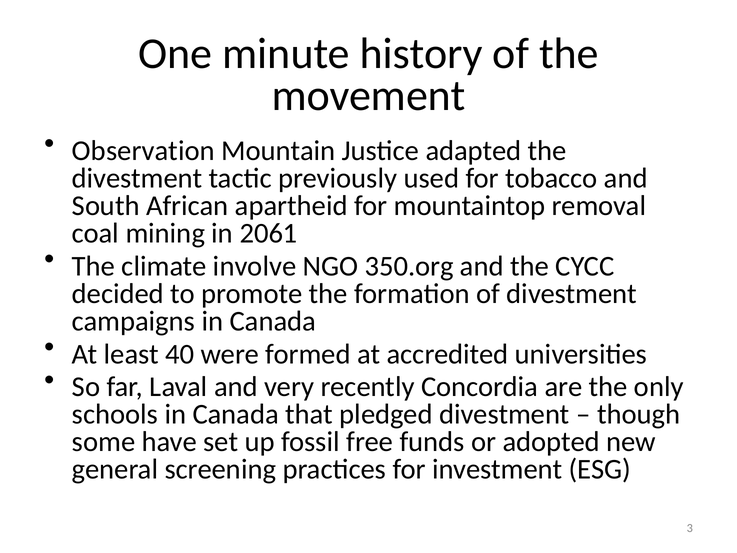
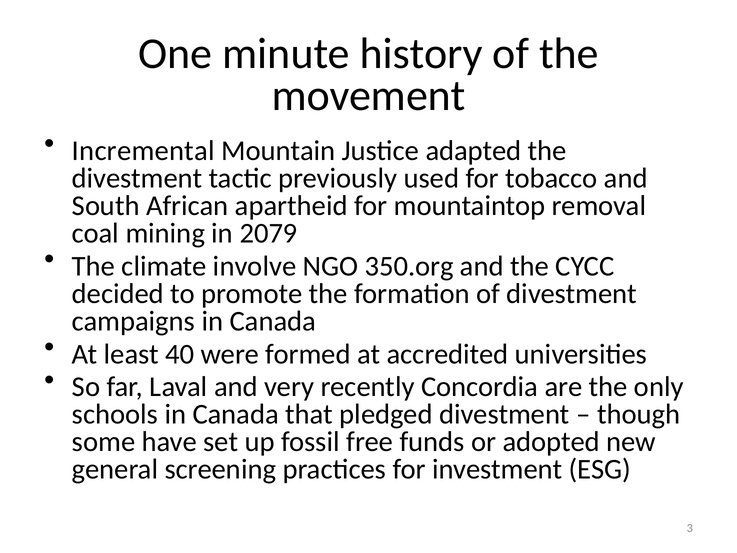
Observation: Observation -> Incremental (143, 151)
2061: 2061 -> 2079 (269, 233)
